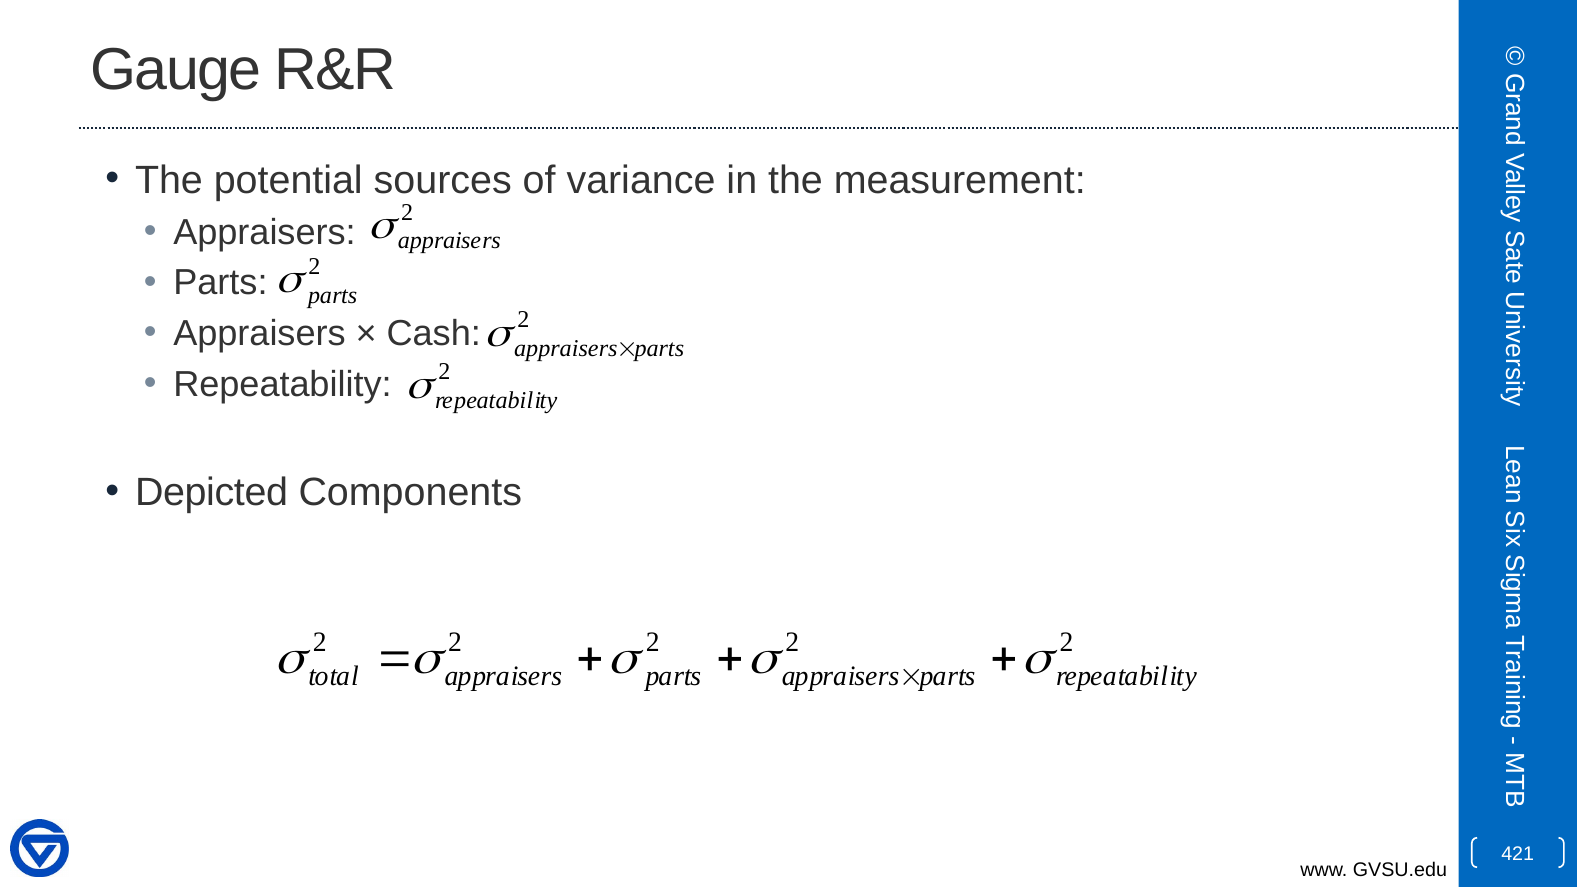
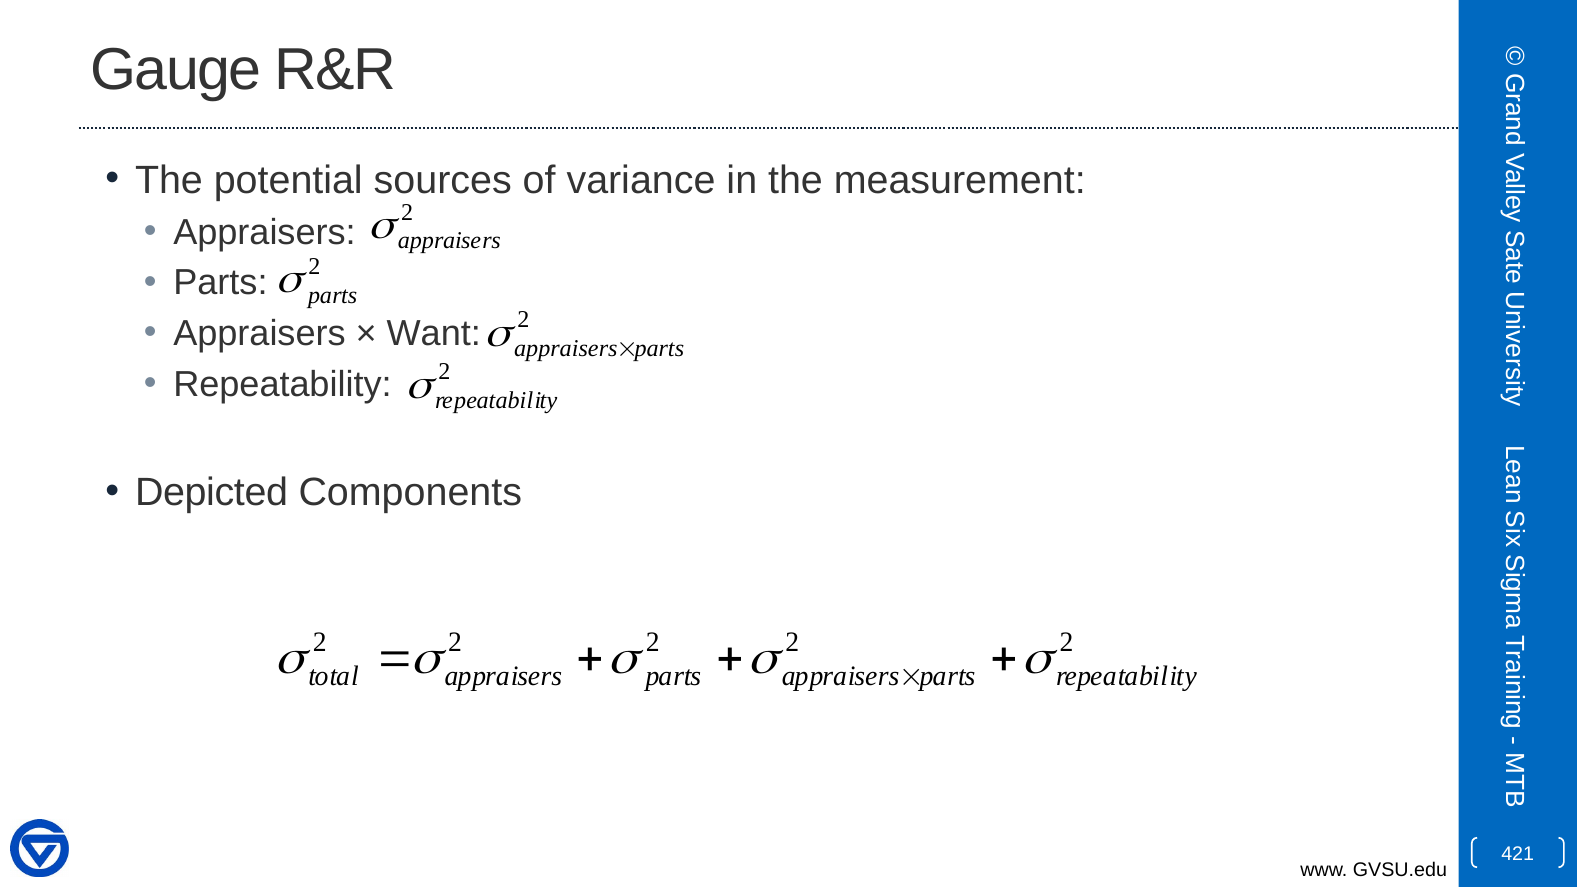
Cash: Cash -> Want (434, 334)
